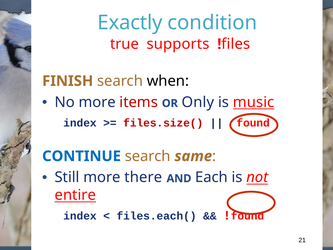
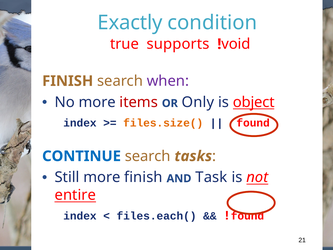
files: files -> void (236, 44)
when colour: black -> purple (168, 81)
music: music -> object (254, 102)
files.size( colour: red -> orange (163, 123)
same: same -> tasks (193, 156)
more there: there -> finish (143, 177)
Each: Each -> Task (211, 177)
